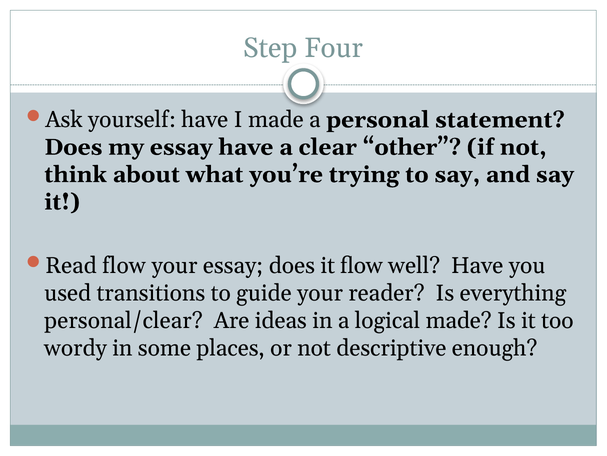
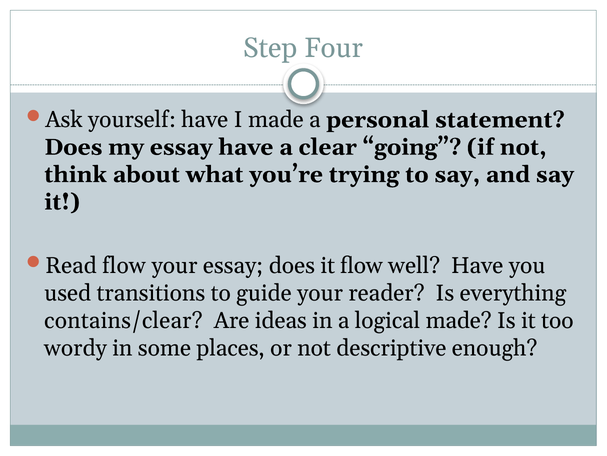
other: other -> going (412, 147)
personal/clear: personal/clear -> contains/clear (123, 320)
